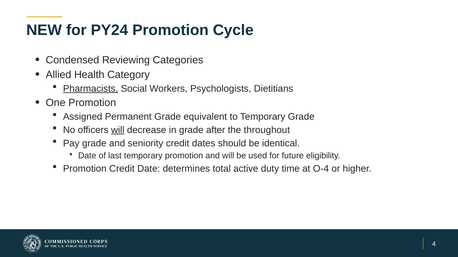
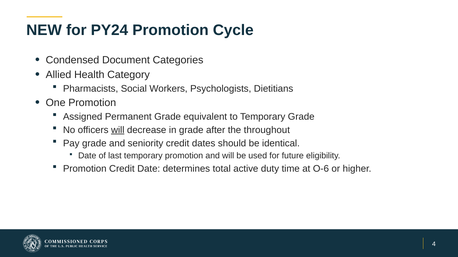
Reviewing: Reviewing -> Document (126, 60)
Pharmacists underline: present -> none (91, 89)
O-4: O-4 -> O-6 (321, 169)
